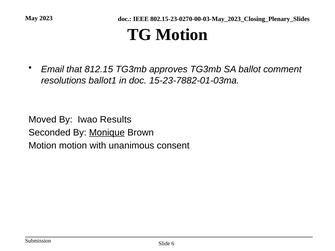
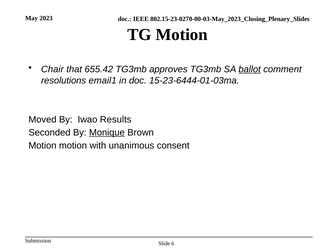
Email: Email -> Chair (52, 69)
812.15: 812.15 -> 655.42 (99, 69)
ballot underline: none -> present (250, 69)
ballot1: ballot1 -> email1 (103, 81)
15-23-7882-01-03ma: 15-23-7882-01-03ma -> 15-23-6444-01-03ma (194, 81)
